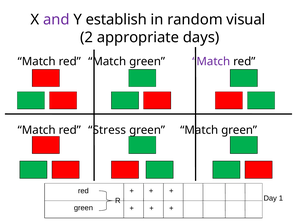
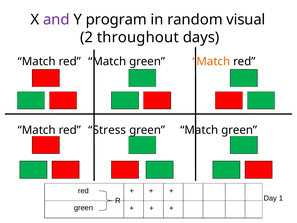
establish: establish -> program (116, 20)
appropriate: appropriate -> throughout (138, 37)
Match colour: purple -> orange (211, 61)
